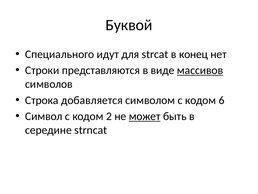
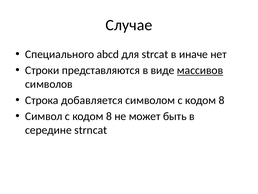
Буквой: Буквой -> Случае (129, 25)
идут: идут -> abcd (108, 54)
конец: конец -> иначе (193, 54)
символом с кодом 6: 6 -> 8 (222, 100)
Символ с кодом 2: 2 -> 8 (109, 116)
может underline: present -> none (145, 116)
